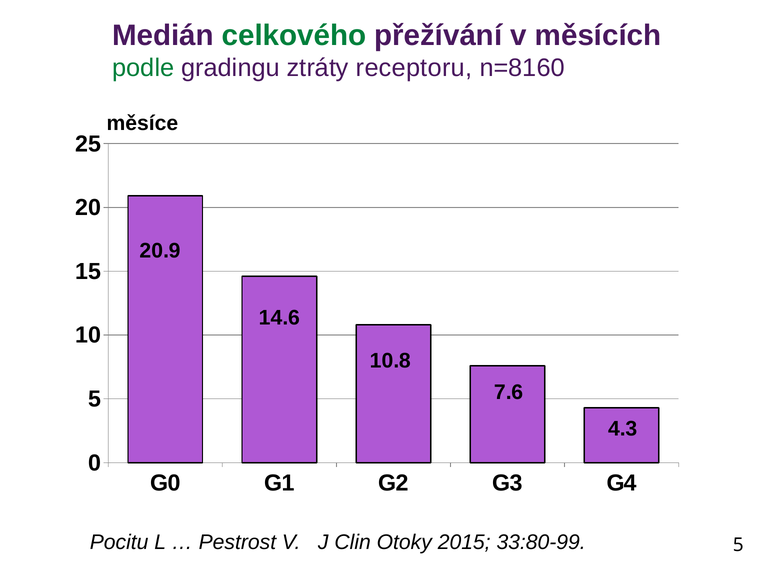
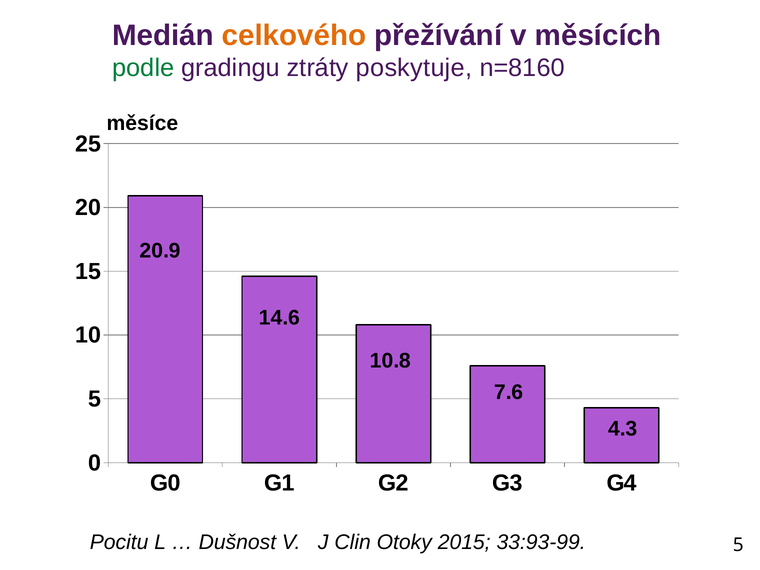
celkového colour: green -> orange (294, 35)
receptoru: receptoru -> poskytuje (414, 68)
Pestrost: Pestrost -> Dušnost (237, 542)
33:80-99: 33:80-99 -> 33:93-99 (541, 542)
